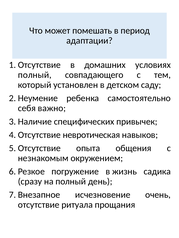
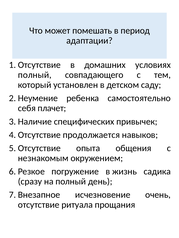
важно: важно -> плачет (52, 109)
невротическая: невротическая -> продолжается (91, 135)
